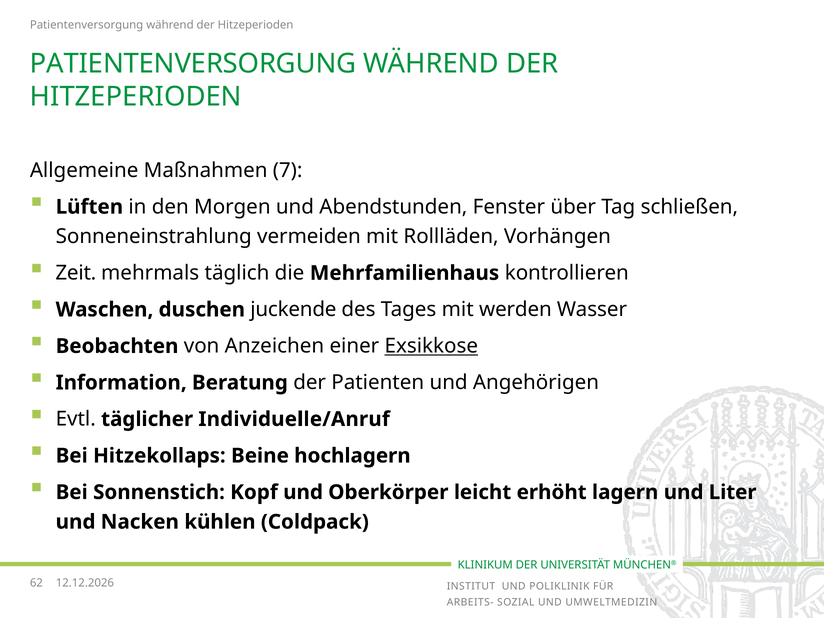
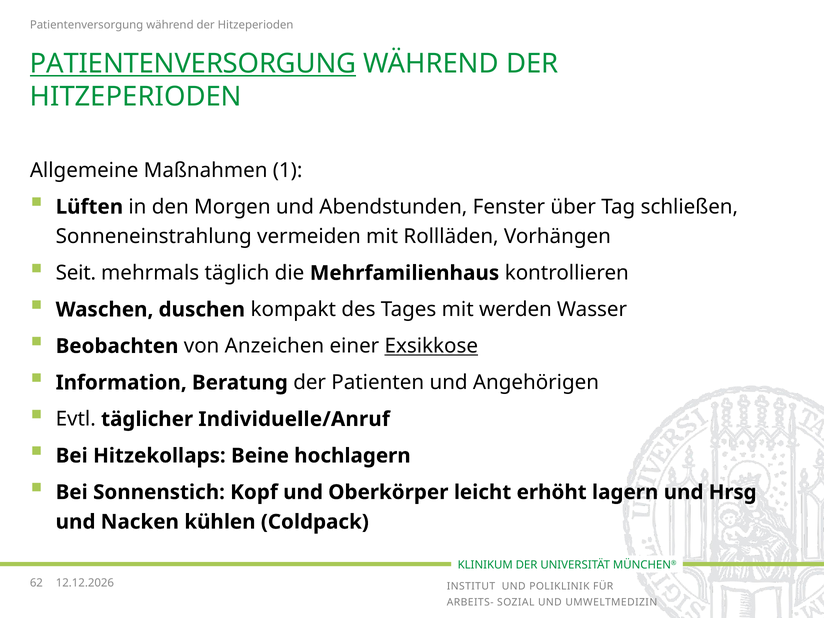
PATIENTENVERSORGUNG underline: none -> present (193, 64)
7: 7 -> 1 (288, 170)
Zeit: Zeit -> Seit (76, 273)
juckende: juckende -> kompakt (293, 310)
Liter: Liter -> Hrsg (733, 492)
